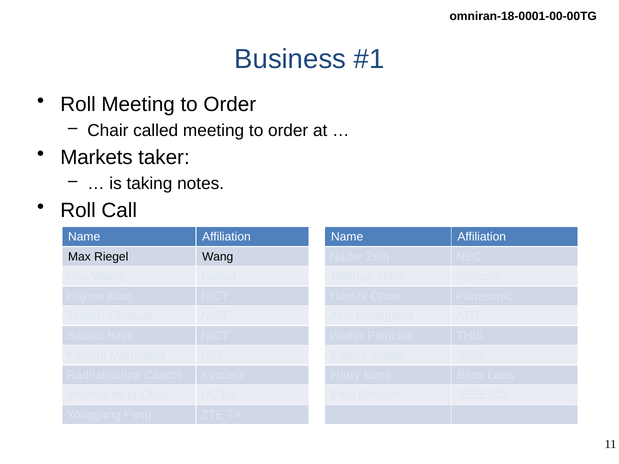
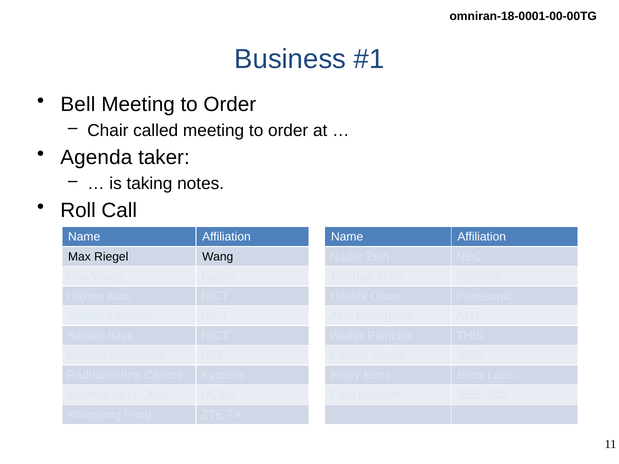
Roll: Roll -> Bell (78, 105)
Markets: Markets -> Agenda (96, 158)
